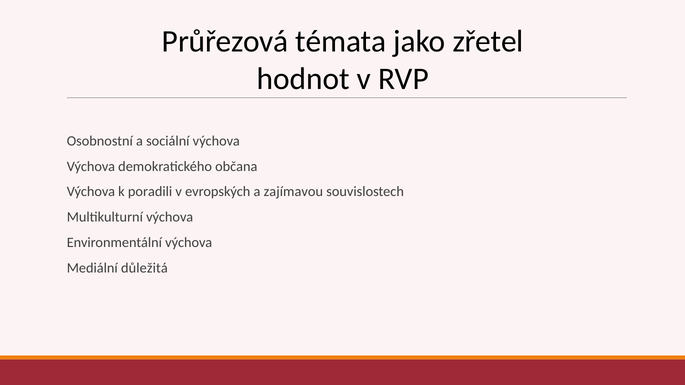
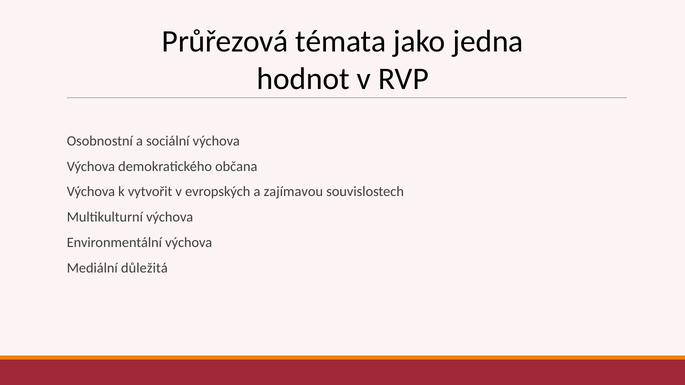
zřetel: zřetel -> jedna (488, 42)
poradili: poradili -> vytvořit (150, 192)
